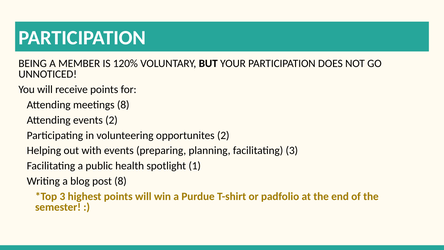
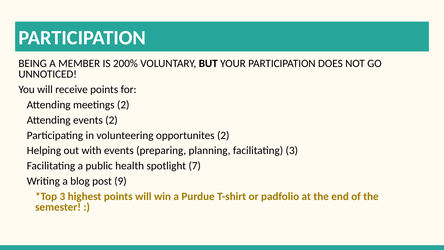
120%: 120% -> 200% (125, 63)
meetings 8: 8 -> 2 (123, 105)
1: 1 -> 7 (195, 166)
post 8: 8 -> 9 (121, 181)
